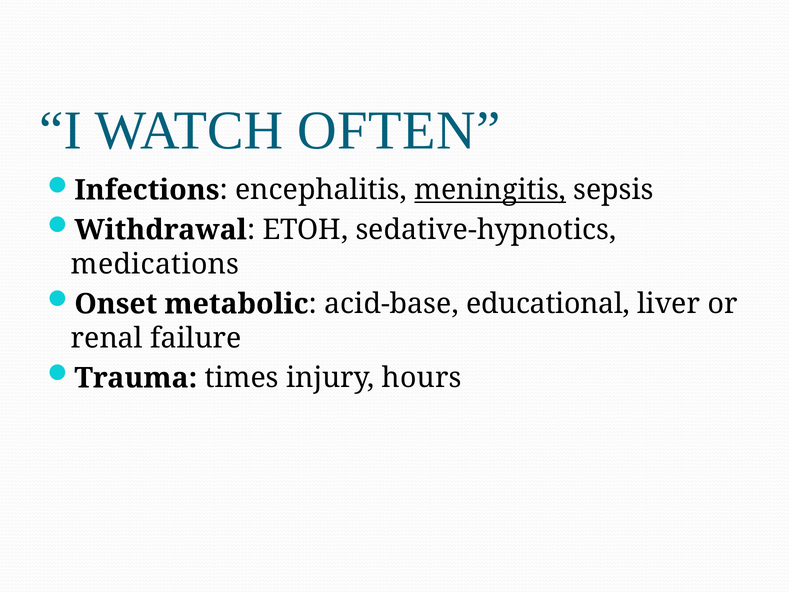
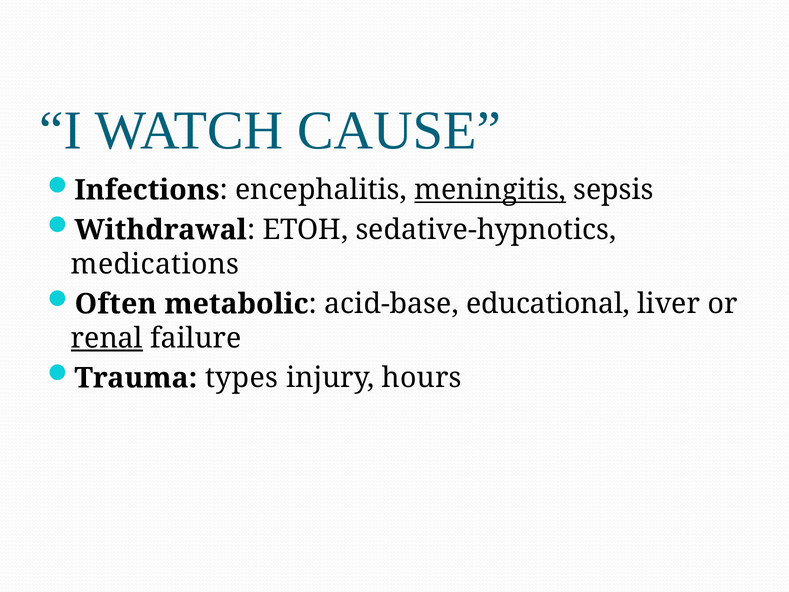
OFTEN: OFTEN -> CAUSE (399, 130)
Onset: Onset -> Often (116, 304)
renal underline: none -> present (107, 338)
times: times -> types (242, 378)
